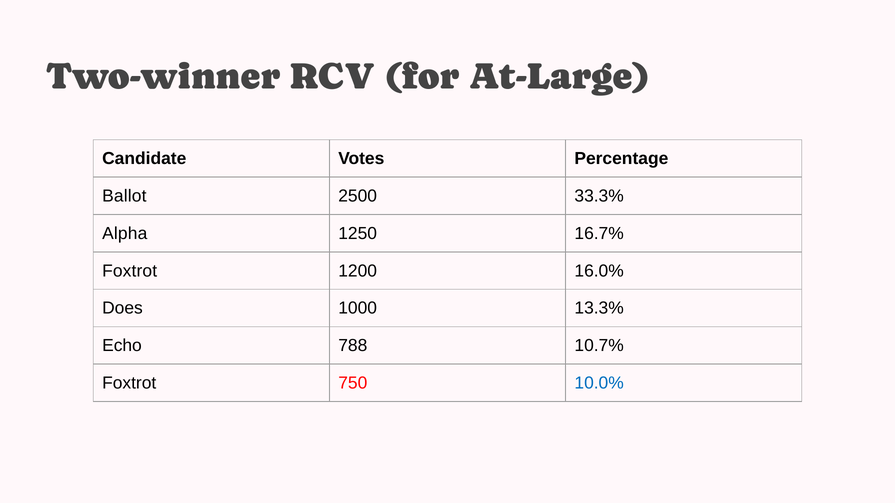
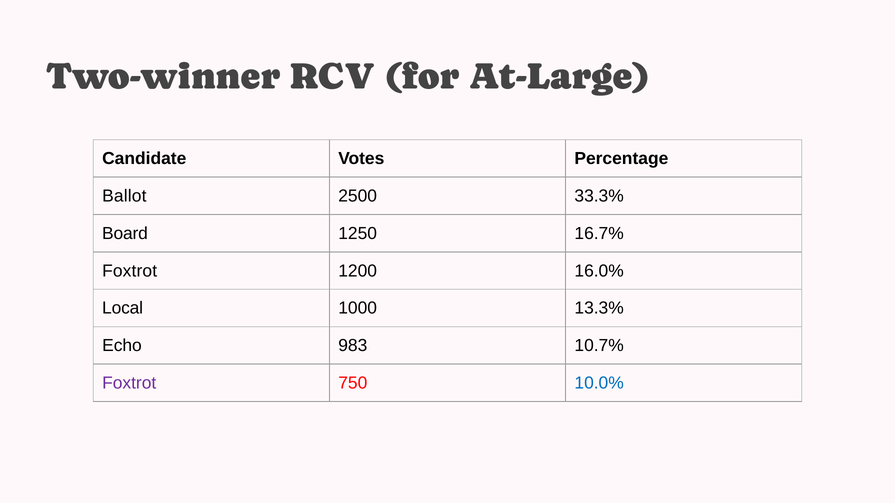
Alpha: Alpha -> Board (125, 234)
Does: Does -> Local (123, 309)
788: 788 -> 983 (353, 346)
Foxtrot colour: black -> purple (129, 383)
